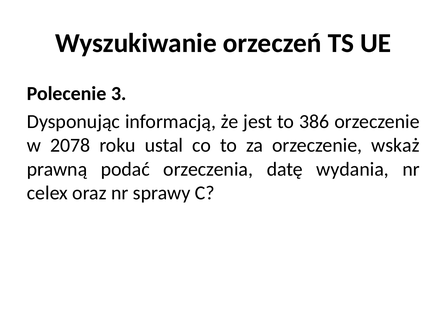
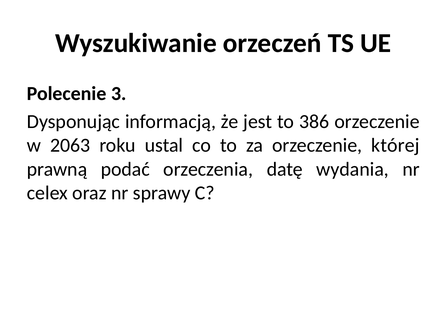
2078: 2078 -> 2063 (70, 145)
wskaż: wskaż -> której (395, 145)
